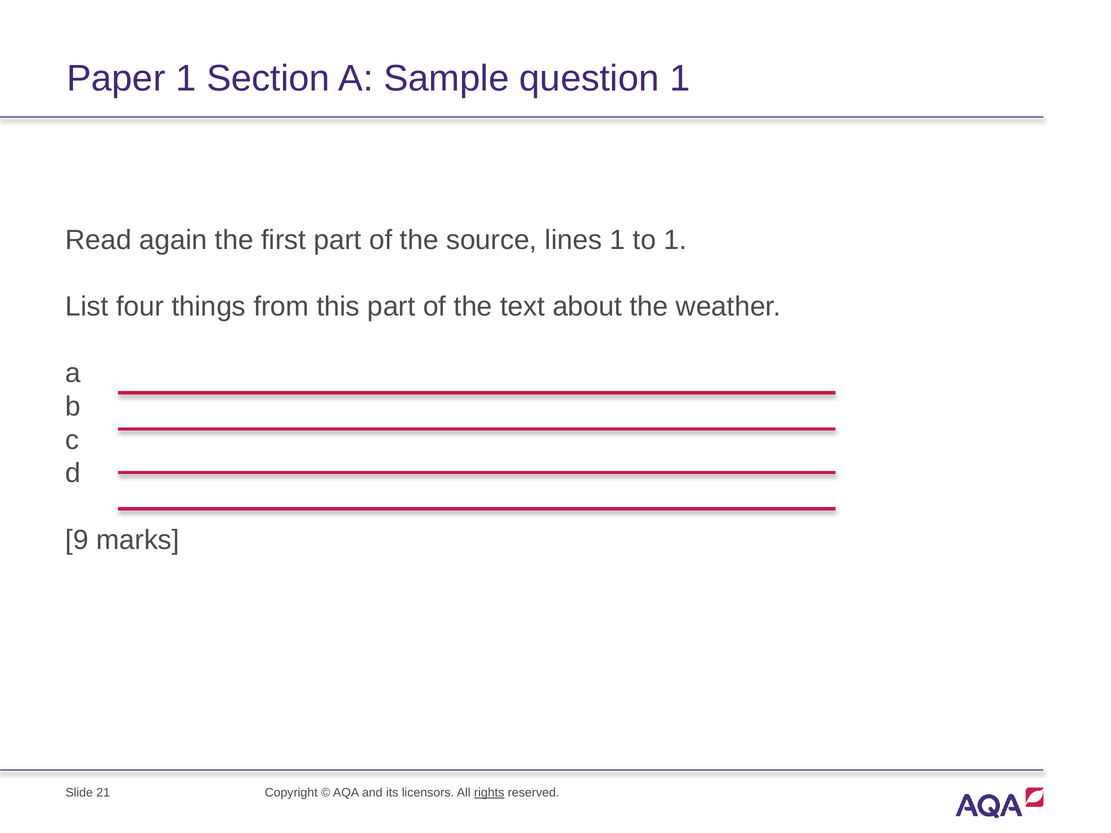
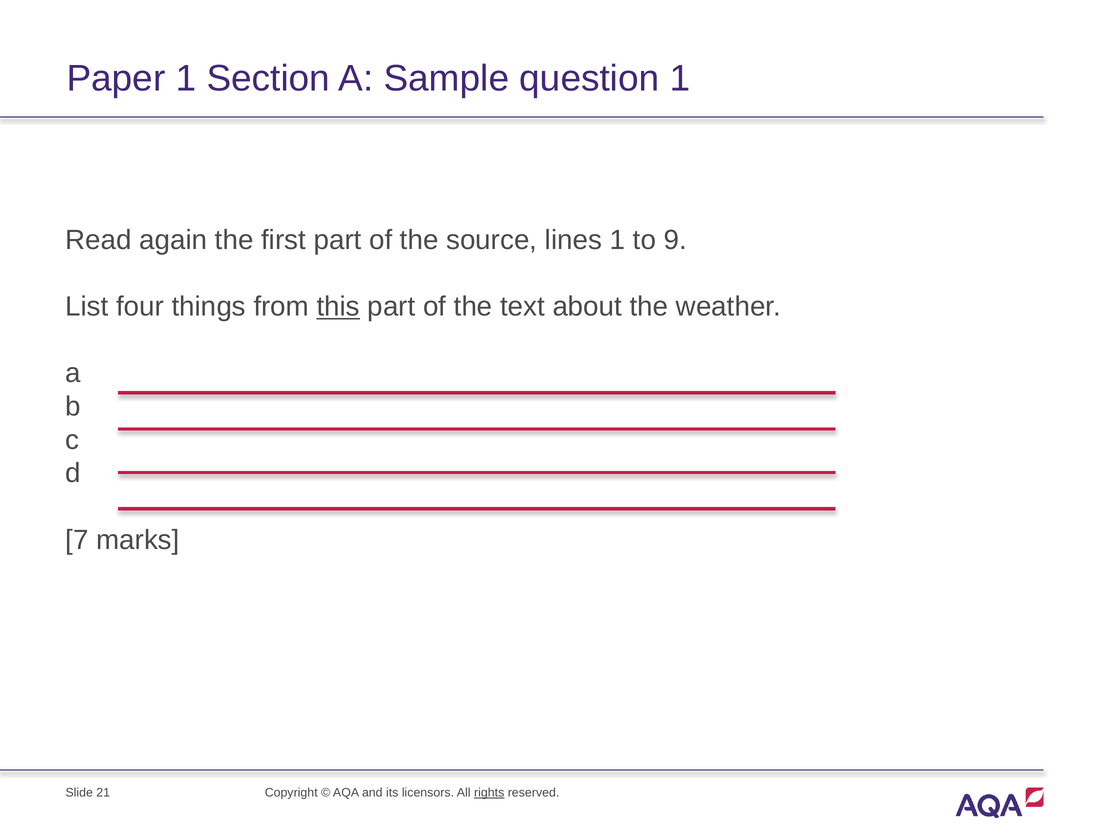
to 1: 1 -> 9 (675, 240)
this underline: none -> present (338, 307)
9: 9 -> 7 (77, 540)
